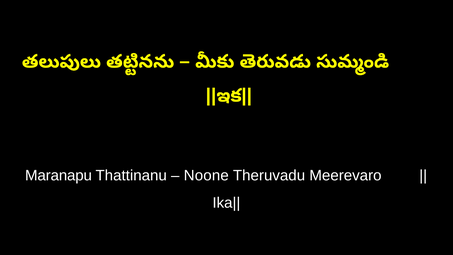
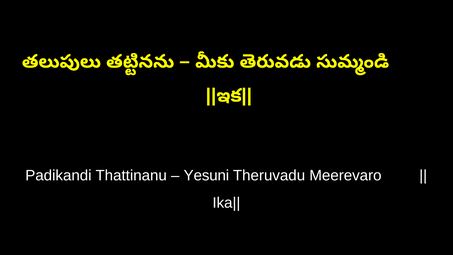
Maranapu: Maranapu -> Padikandi (58, 175)
Noone: Noone -> Yesuni (206, 175)
